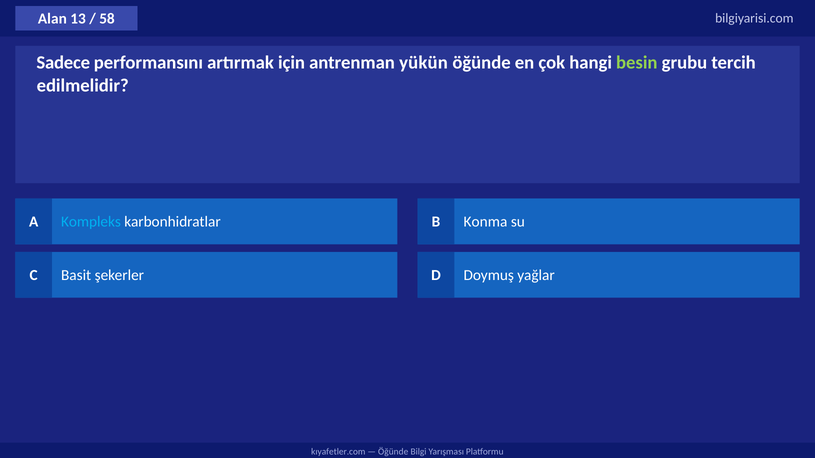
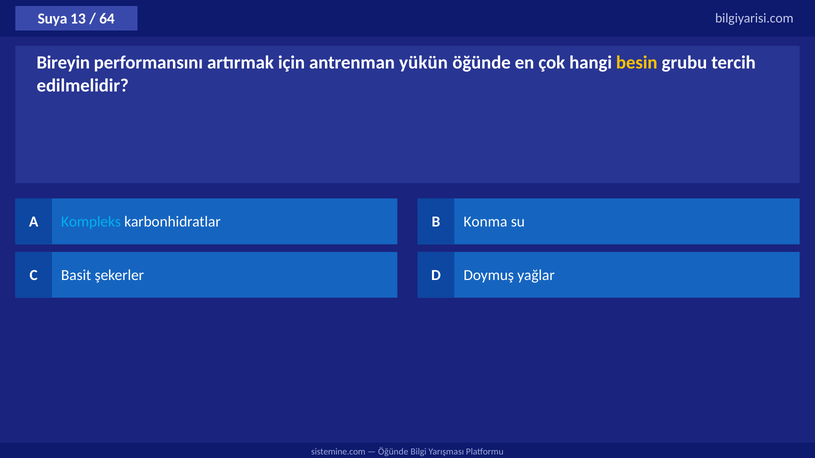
Alan: Alan -> Suya (52, 19)
58: 58 -> 64 (107, 19)
Sadece: Sadece -> Bireyin (63, 63)
besin colour: light green -> yellow (637, 63)
kıyafetler.com: kıyafetler.com -> sistemine.com (338, 452)
